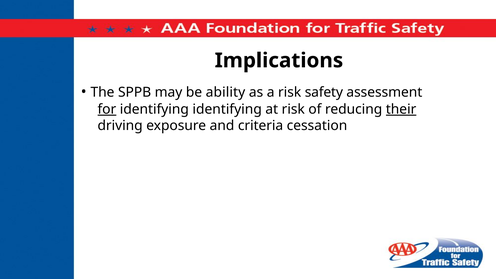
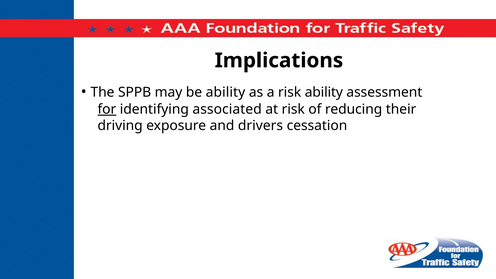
risk safety: safety -> ability (324, 92)
identifying identifying: identifying -> associated (227, 109)
their underline: present -> none (401, 109)
criteria: criteria -> drivers (260, 126)
